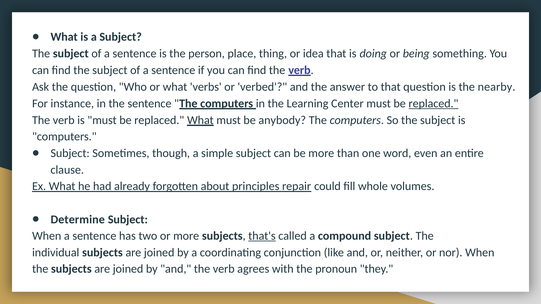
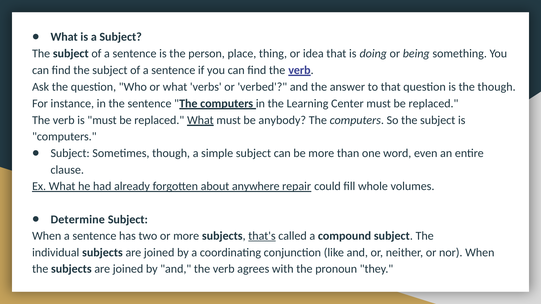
the nearby: nearby -> though (497, 87)
replaced underline: present -> none (433, 104)
principles: principles -> anywhere (256, 186)
